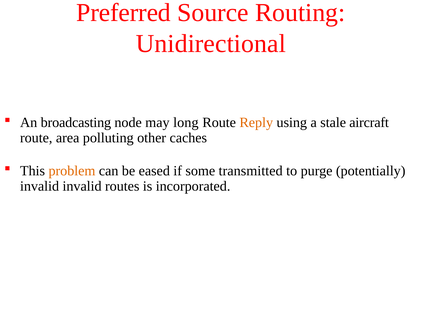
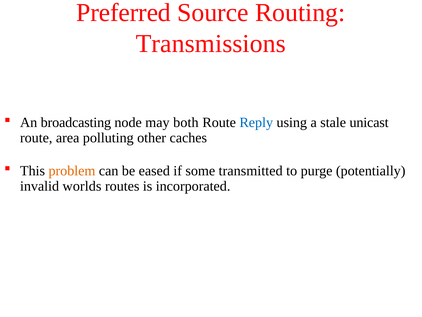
Unidirectional: Unidirectional -> Transmissions (211, 44)
long: long -> both (186, 122)
Reply colour: orange -> blue (256, 122)
aircraft: aircraft -> unicast (369, 122)
invalid invalid: invalid -> worlds (82, 186)
